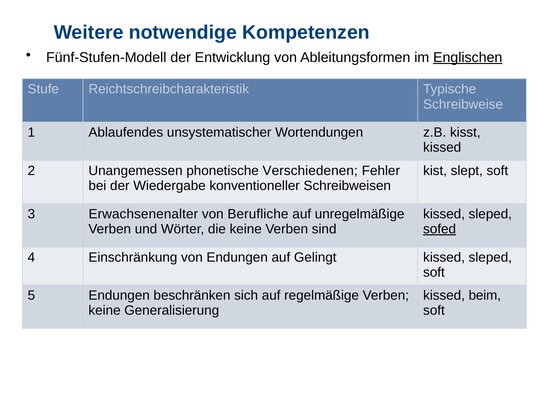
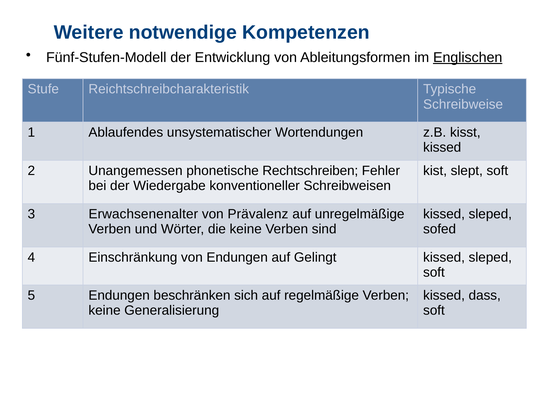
Verschiedenen: Verschiedenen -> Rechtschreiben (310, 171)
Berufliche: Berufliche -> Prävalenz (258, 214)
sofed underline: present -> none (440, 229)
beim: beim -> dass (485, 296)
